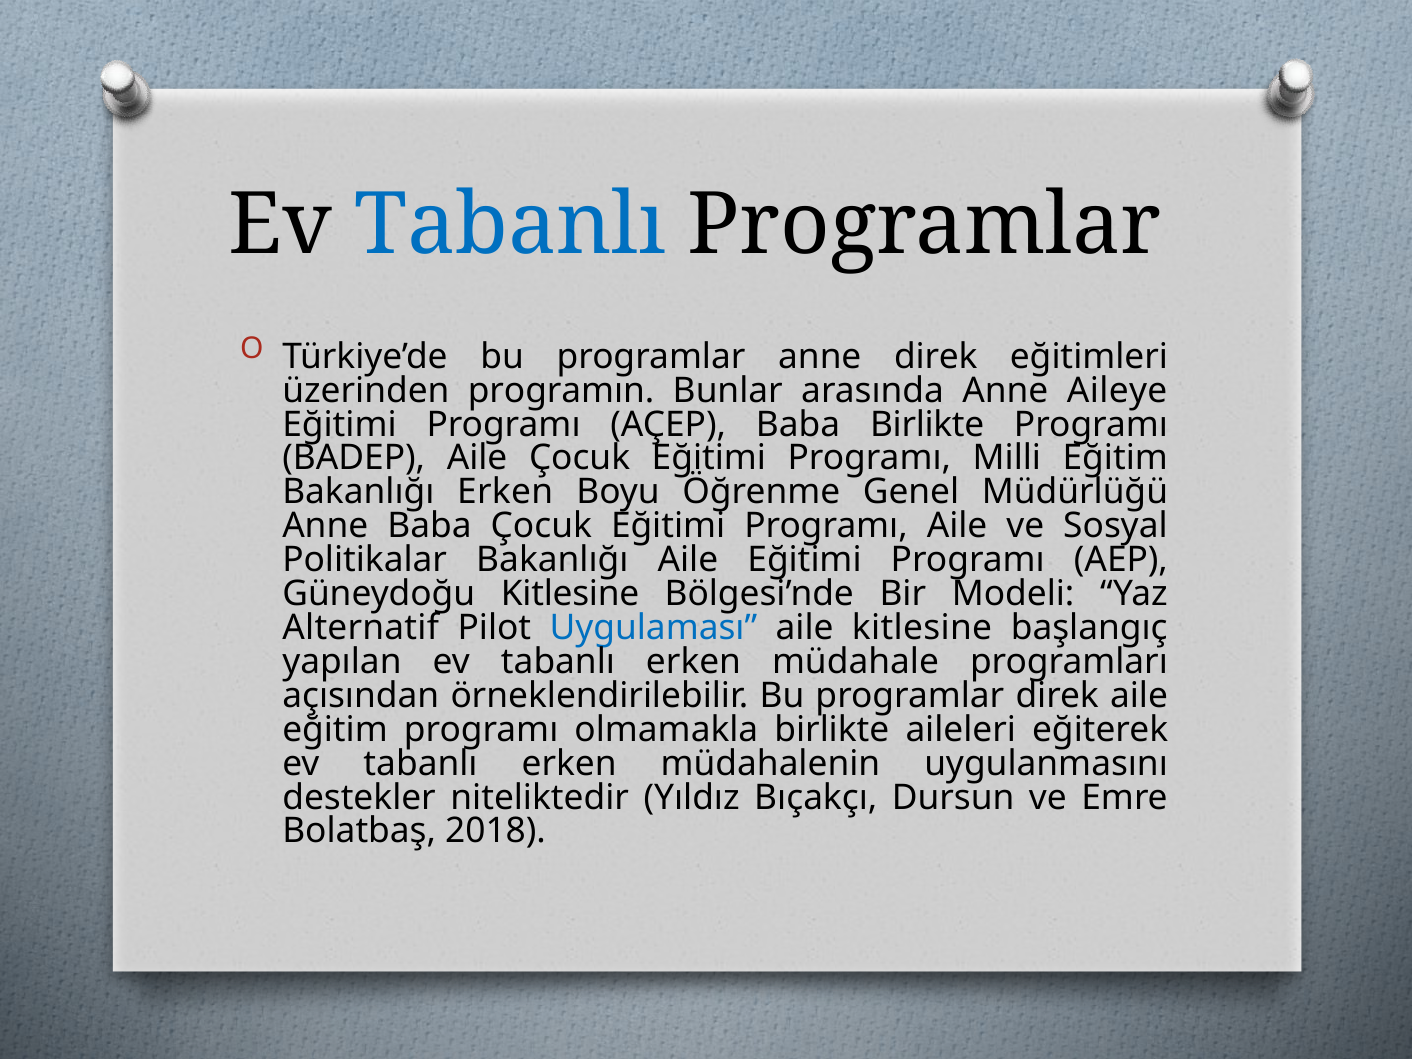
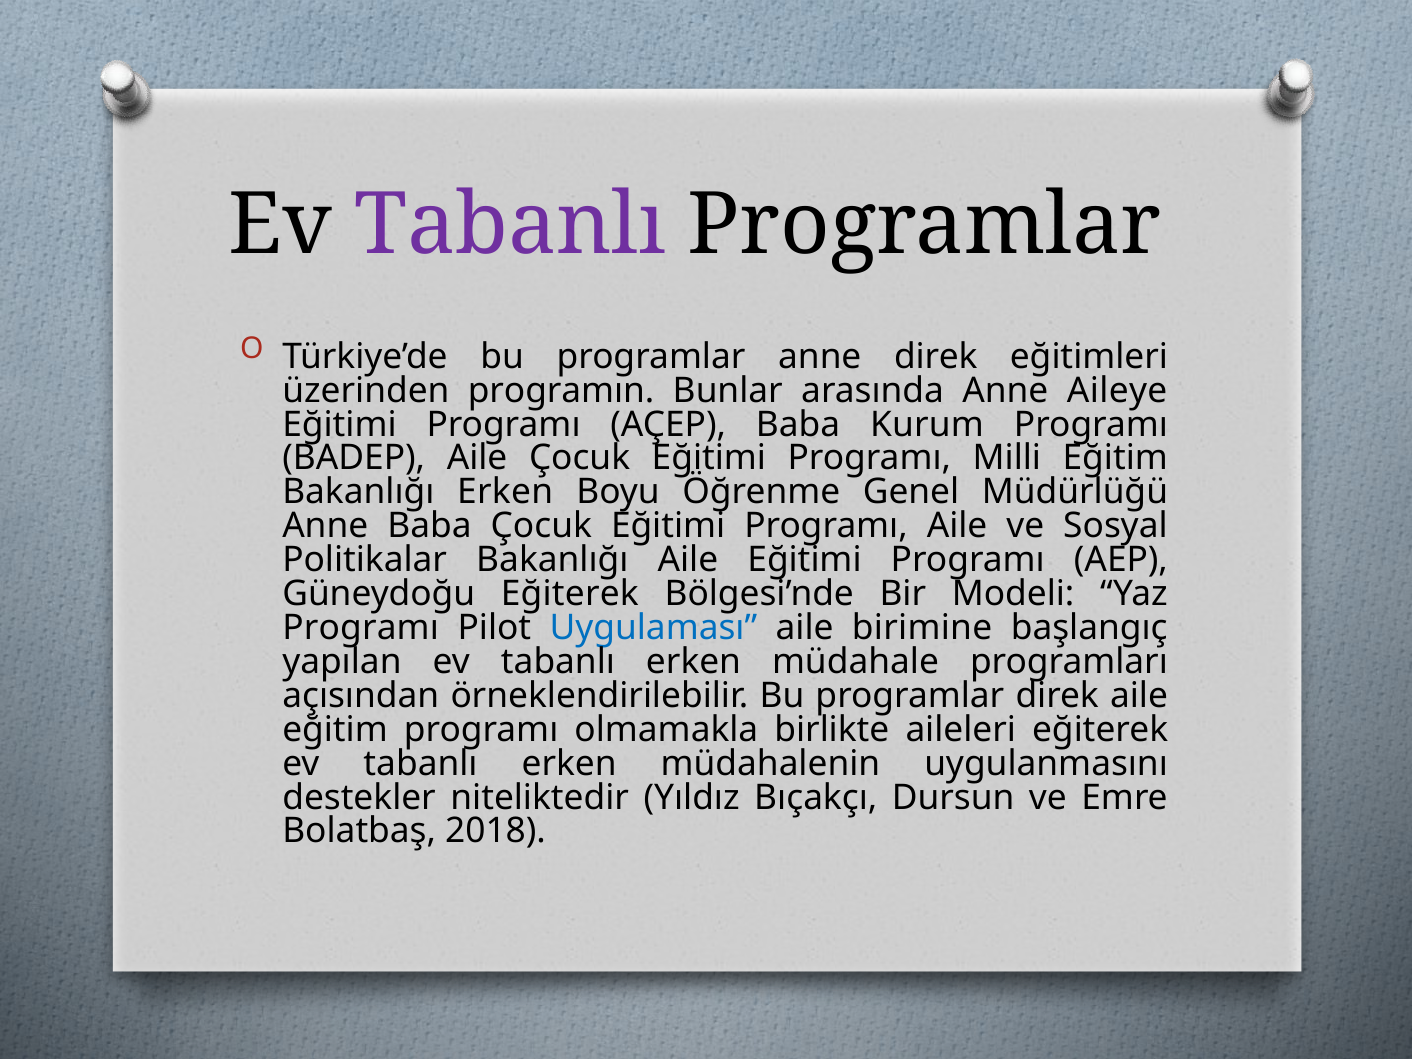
Tabanlı colour: blue -> purple (510, 225)
Baba Birlikte: Birlikte -> Kurum (927, 424)
Güneydoğu Kitlesine: Kitlesine -> Eğiterek (570, 594)
Alternatif: Alternatif -> Programı (361, 628)
aile kitlesine: kitlesine -> birimine (922, 628)
